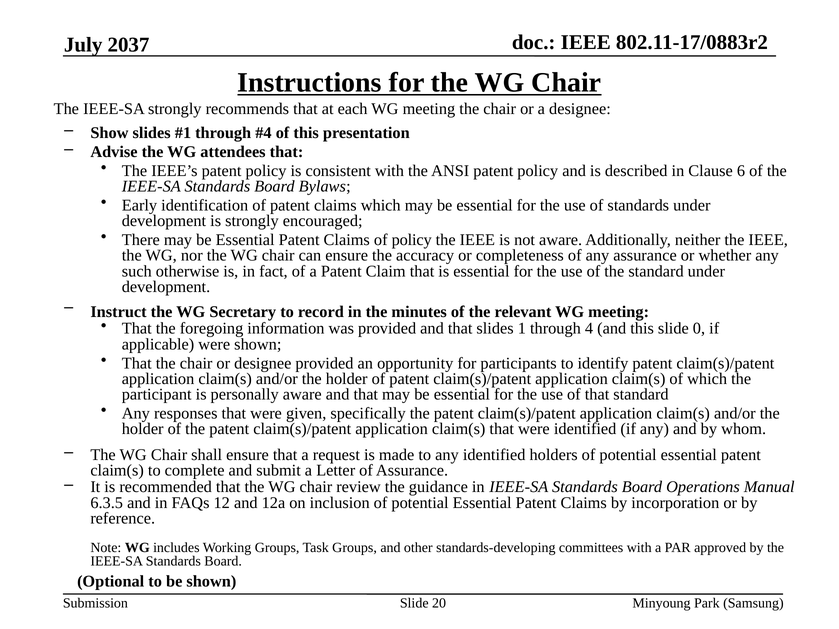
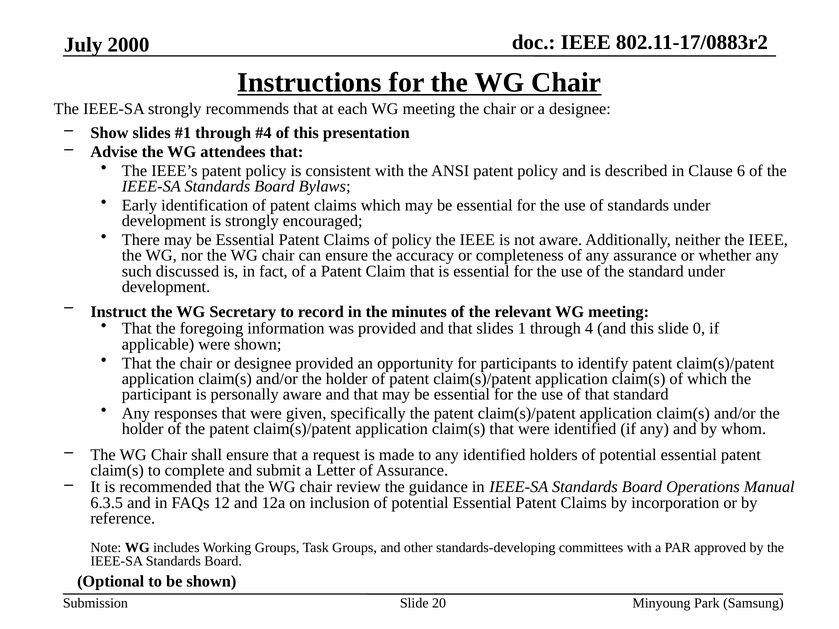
2037: 2037 -> 2000 (128, 45)
otherwise: otherwise -> discussed (187, 271)
